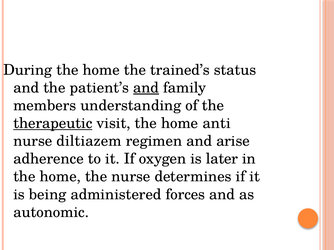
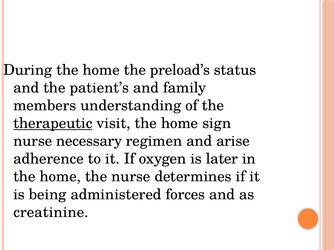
trained’s: trained’s -> preload’s (180, 70)
and underline: present -> none (146, 88)
anti: anti -> sign (217, 123)
diltiazem: diltiazem -> necessary (89, 141)
autonomic: autonomic -> creatinine (51, 213)
